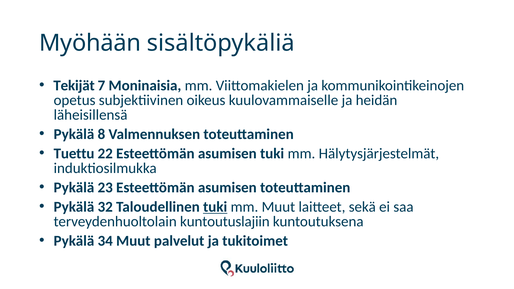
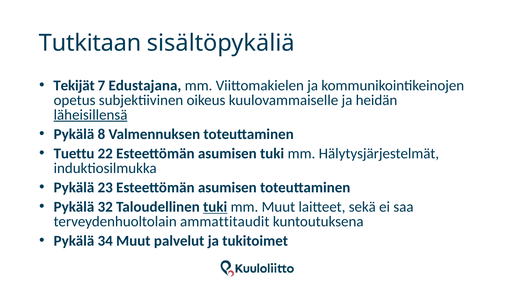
Myöhään: Myöhään -> Tutkitaan (90, 43)
Moninaisia: Moninaisia -> Edustajana (145, 86)
läheisillensä underline: none -> present (91, 115)
kuntoutuslajiin: kuntoutuslajiin -> ammattitaudit (225, 222)
